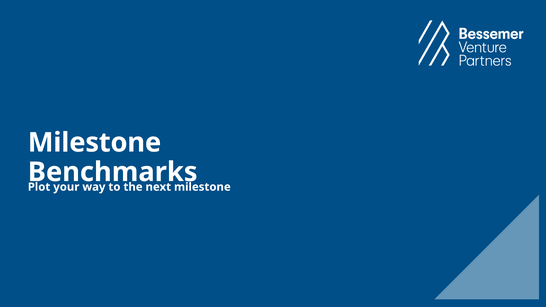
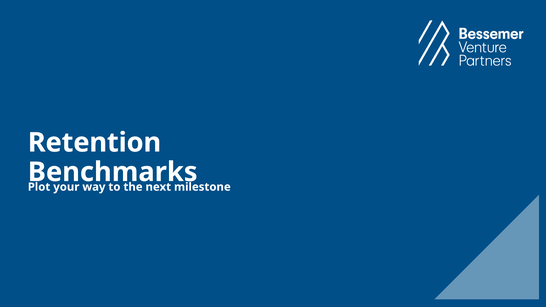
Milestone: Milestone -> Retention (94, 143)
